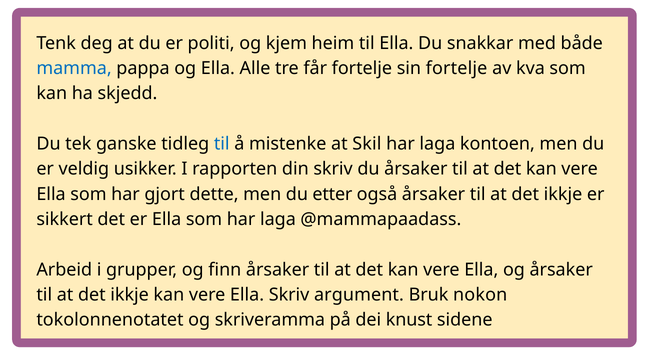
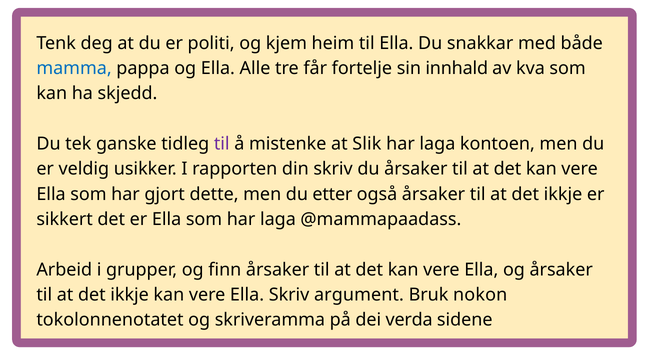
sin fortelje: fortelje -> innhald (457, 68)
til colour: blue -> purple (222, 144)
Skil: Skil -> Slik (367, 144)
knust: knust -> verda (409, 320)
